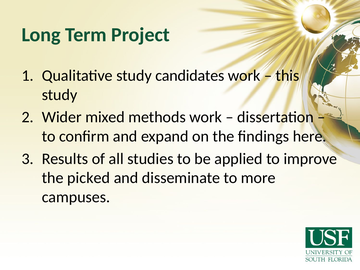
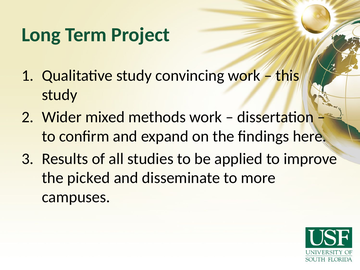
candidates: candidates -> convincing (190, 76)
